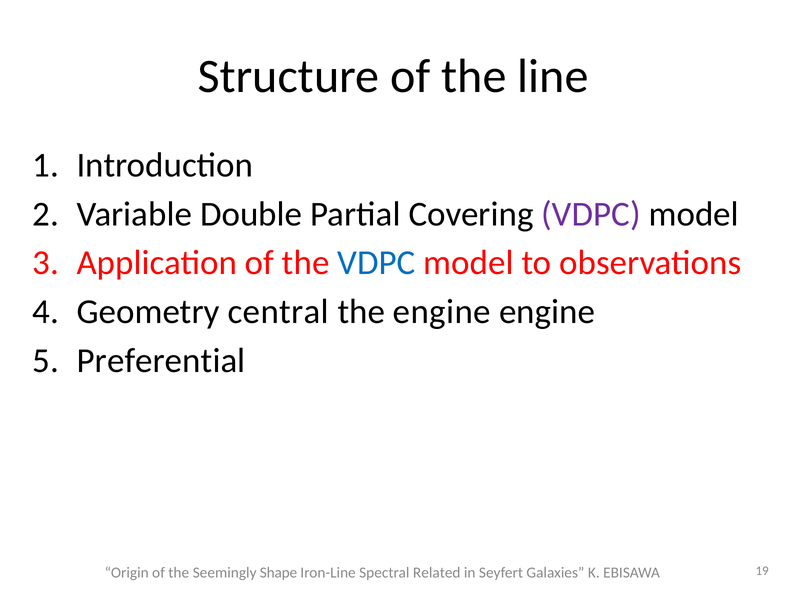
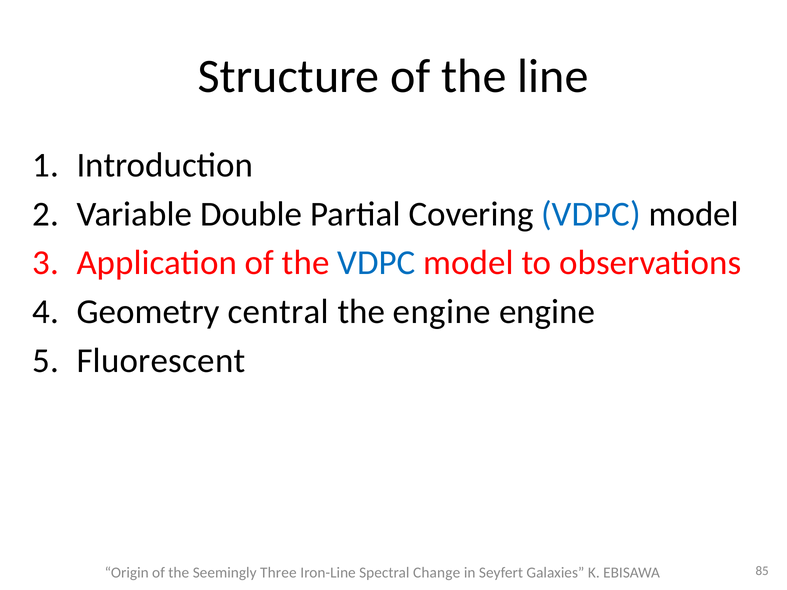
VDPC colour: purple -> blue (591, 214)
Preferential: Preferential -> Fluorescent (161, 361)
Shape: Shape -> Three (278, 573)
Related: Related -> Change (437, 573)
19: 19 -> 85 (762, 571)
